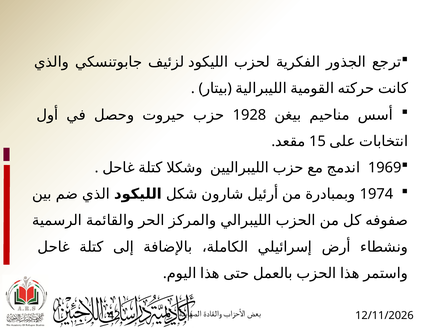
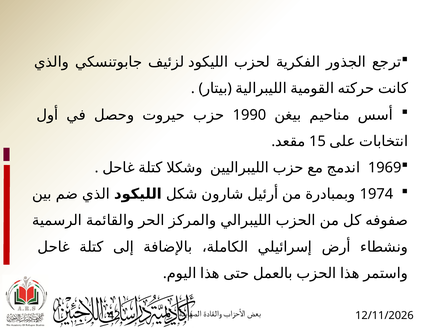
1928: 1928 -> 1990 (249, 115)
